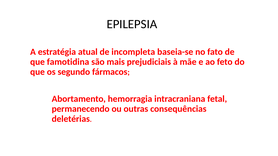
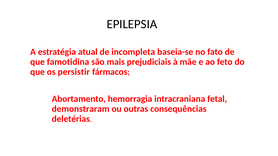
segundo: segundo -> persistir (74, 72)
permanecendo: permanecendo -> demonstraram (81, 109)
